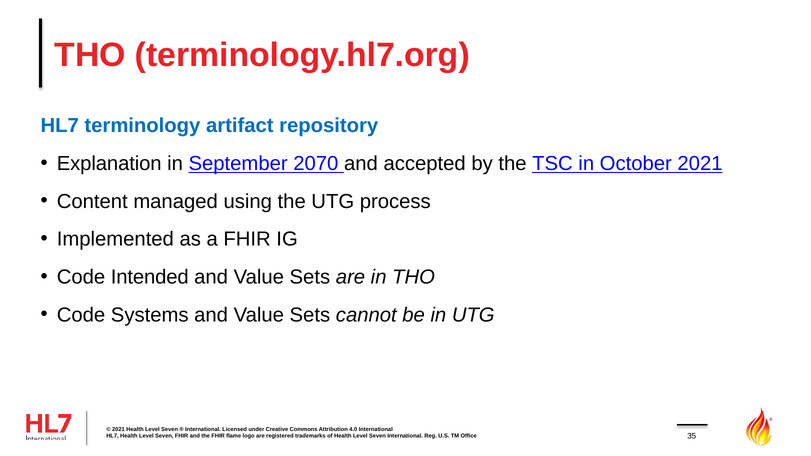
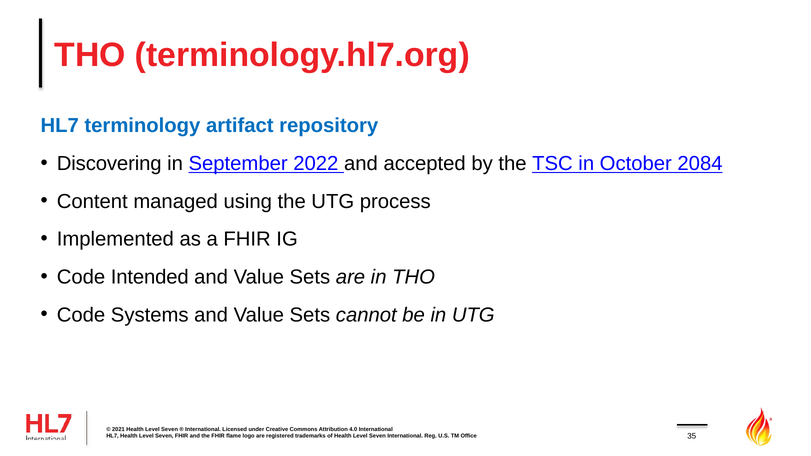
Explanation: Explanation -> Discovering (109, 164)
2070: 2070 -> 2022 (316, 164)
October 2021: 2021 -> 2084 (700, 164)
